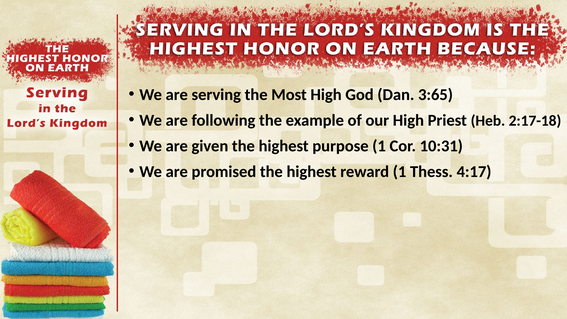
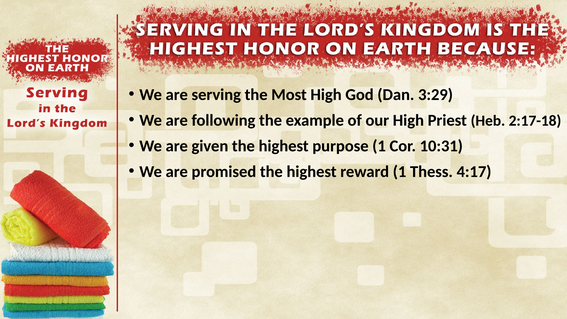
3:65: 3:65 -> 3:29 (435, 95)
